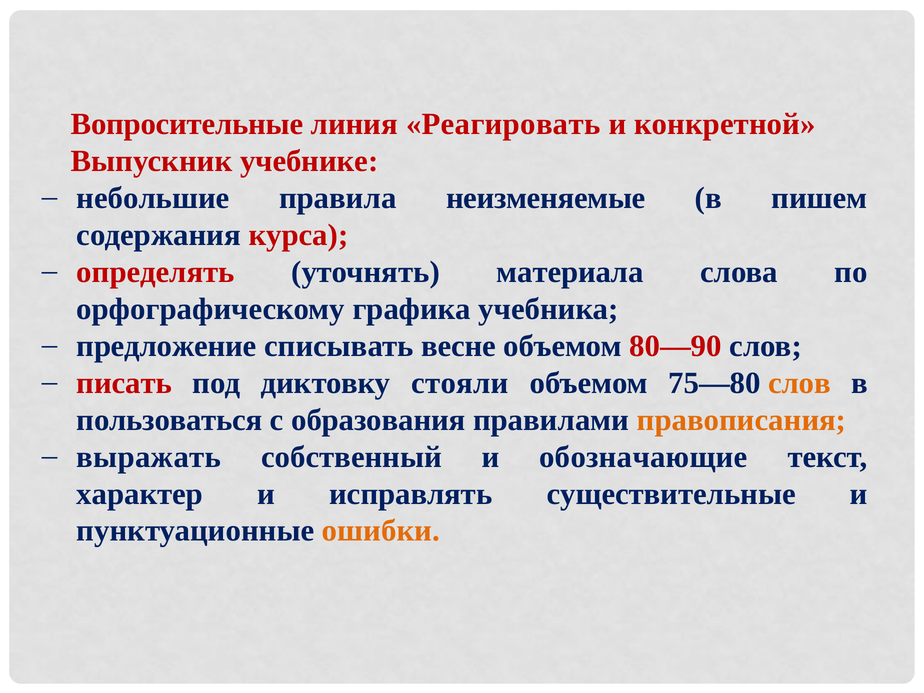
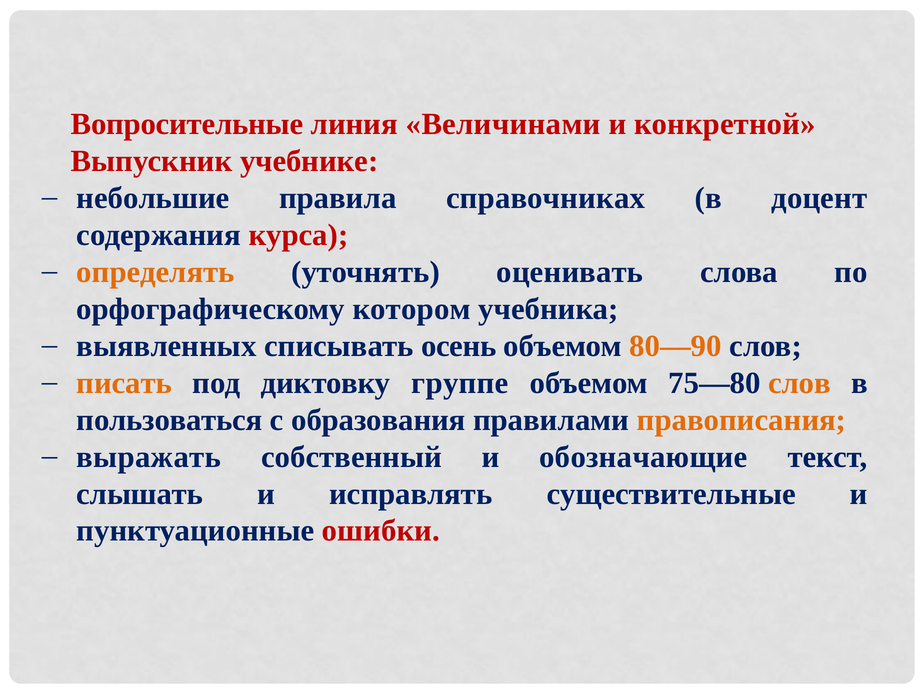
Реагировать: Реагировать -> Величинами (503, 124)
неизменяемые: неизменяемые -> справочниках (546, 198)
пишем: пишем -> доцент (819, 198)
определять colour: red -> orange (156, 272)
материала: материала -> оценивать (570, 272)
графика: графика -> котором (412, 309)
предложение: предложение -> выявленных (166, 346)
весне: весне -> осень (459, 346)
80—90 colour: red -> orange (675, 346)
писать colour: red -> orange (124, 383)
стояли: стояли -> группе (460, 383)
характер: характер -> слышать (140, 494)
ошибки colour: orange -> red (381, 531)
